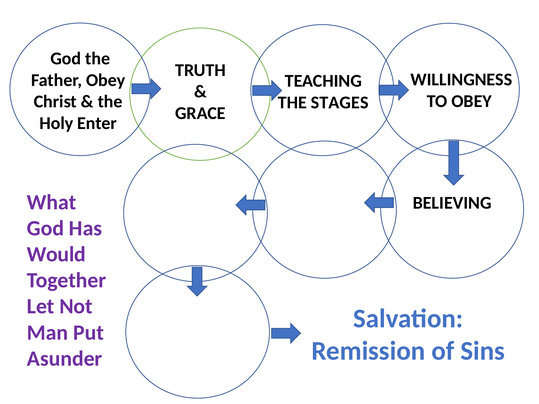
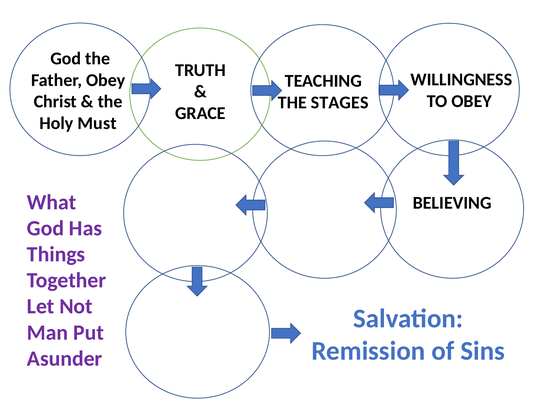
Enter: Enter -> Must (97, 123)
Would: Would -> Things (56, 255)
